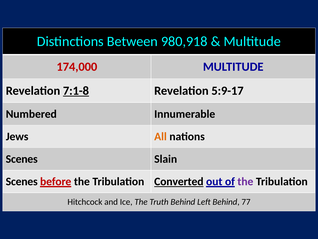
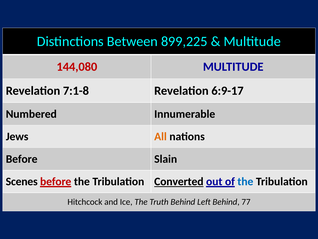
980,918: 980,918 -> 899,225 (184, 41)
174,000: 174,000 -> 144,080 (77, 67)
7:1-8 underline: present -> none (76, 91)
5:9-17: 5:9-17 -> 6:9-17 (227, 91)
Scenes: Scenes -> Before (22, 159)
the colour: purple -> blue (245, 181)
